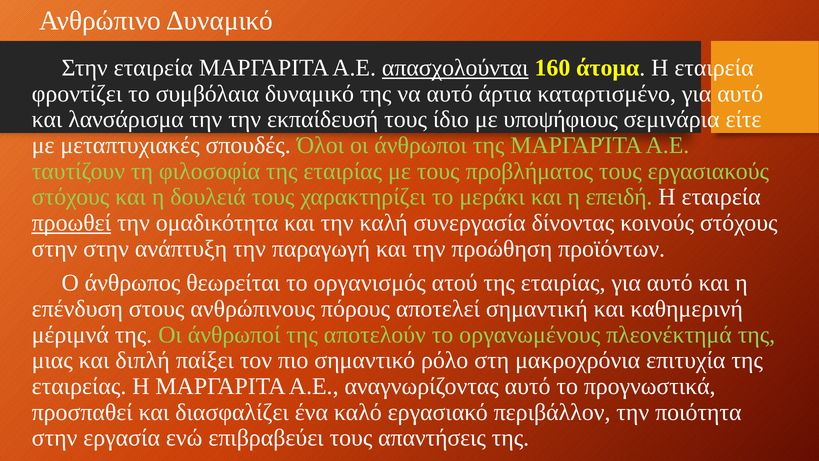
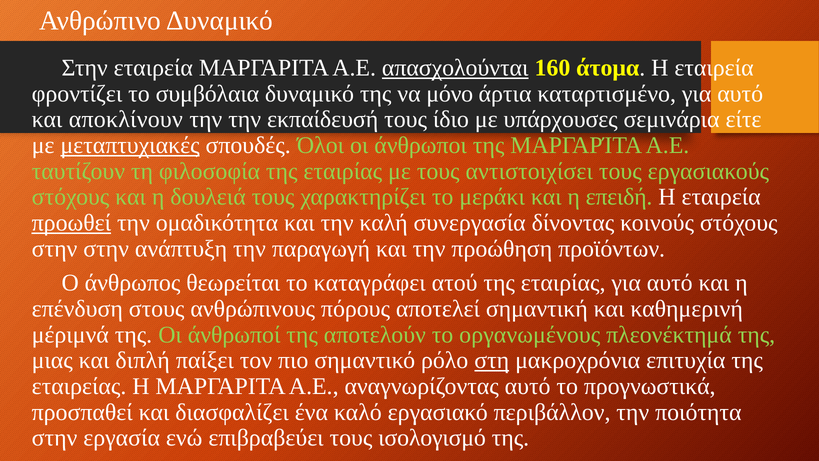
να αυτό: αυτό -> μόνο (450, 94)
λανσάρισμα: λανσάρισμα -> αποκλίνουν (126, 119)
υποψήφιους: υποψήφιους -> υπάρχουσες (561, 119)
μεταπτυχιακές underline: none -> present (130, 145)
προβλήματος: προβλήματος -> αντιστοιχίσει (529, 171)
οργανισμός: οργανισμός -> καταγράφει (370, 283)
στη underline: none -> present (492, 360)
απαντήσεις: απαντήσεις -> ισολογισμό (432, 438)
